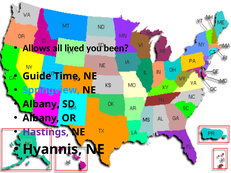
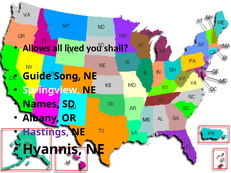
been: been -> shall (116, 48)
Time: Time -> Song (67, 76)
Springview colour: light blue -> white (51, 90)
Albany: Albany -> Names (41, 104)
